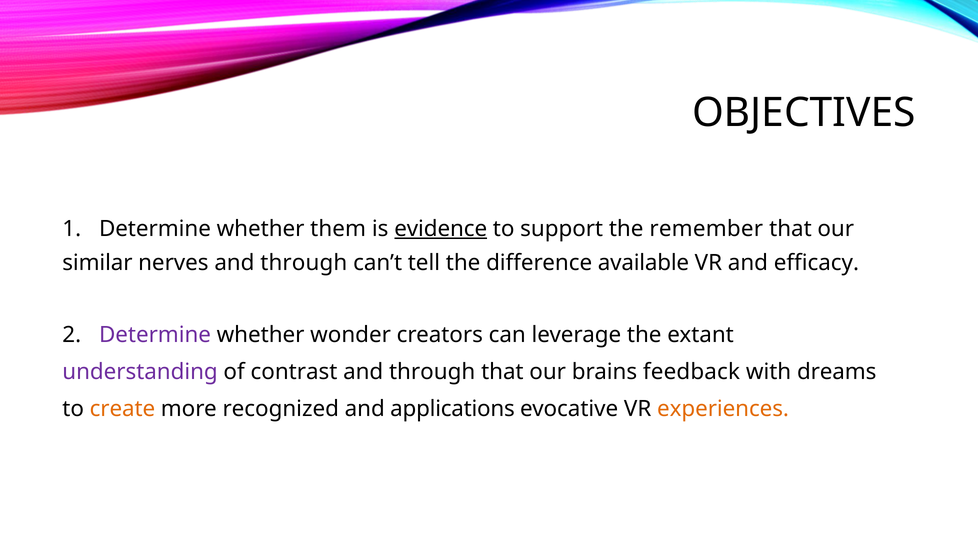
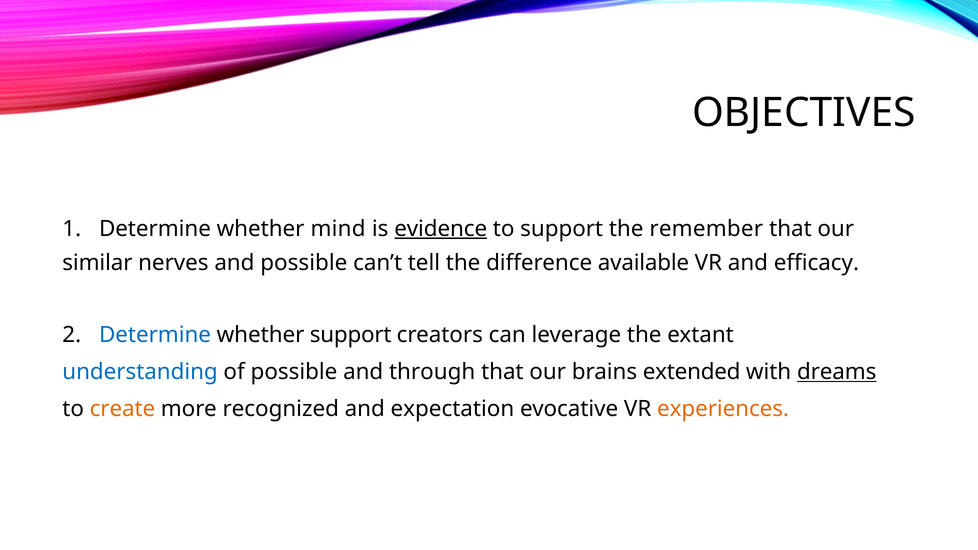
them: them -> mind (338, 229)
nerves and through: through -> possible (304, 263)
Determine colour: purple -> blue (155, 335)
whether wonder: wonder -> support (351, 335)
understanding colour: purple -> blue (140, 372)
of contrast: contrast -> possible (294, 372)
feedback: feedback -> extended (692, 372)
dreams underline: none -> present (837, 372)
applications: applications -> expectation (452, 409)
